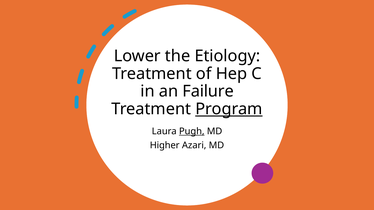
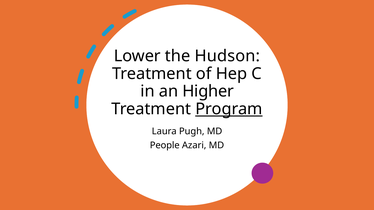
Etiology: Etiology -> Hudson (227, 56)
Failure: Failure -> Higher (208, 91)
Pugh underline: present -> none (192, 131)
Higher: Higher -> People (165, 145)
